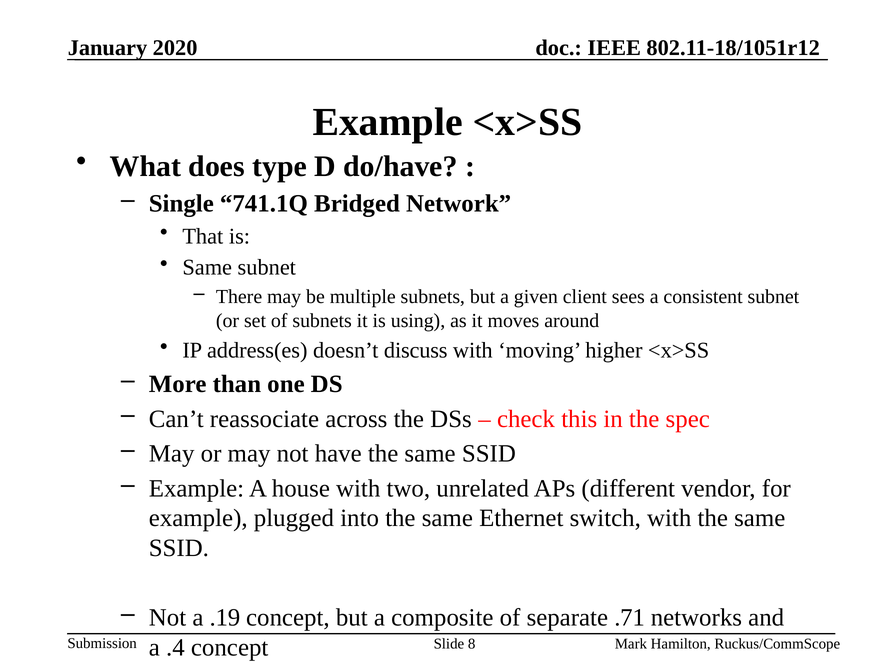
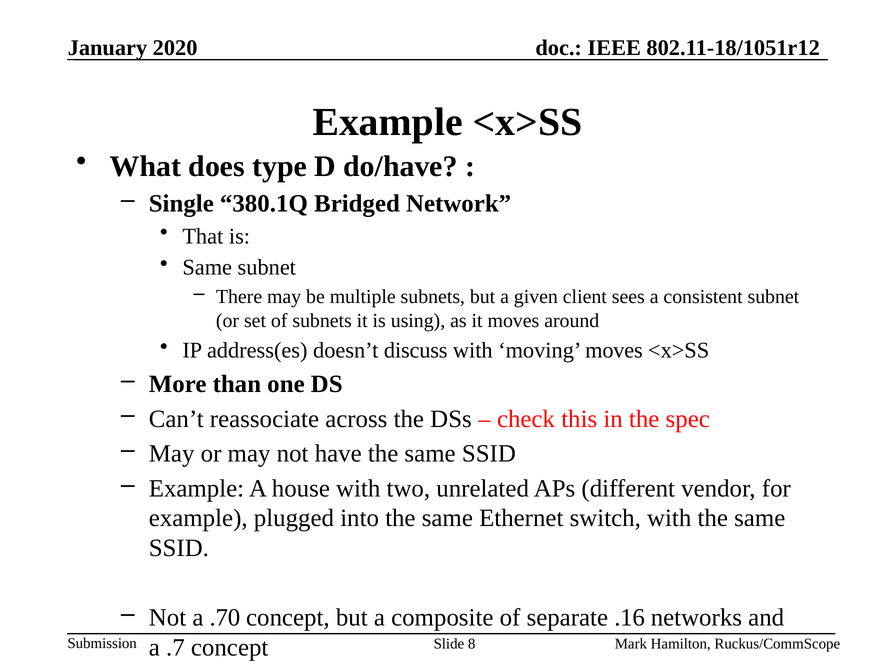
741.1Q: 741.1Q -> 380.1Q (264, 204)
moving higher: higher -> moves (614, 351)
.19: .19 -> .70 (225, 618)
.71: .71 -> .16 (630, 618)
.4: .4 -> .7 (175, 648)
